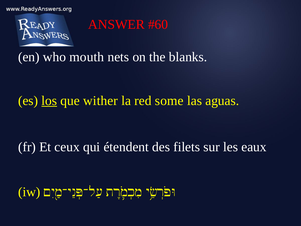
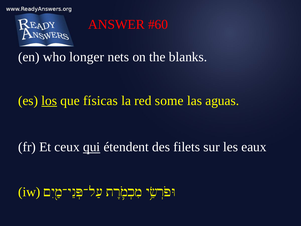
mouth: mouth -> longer (87, 57)
wither: wither -> físicas (101, 100)
qui underline: none -> present (92, 147)
